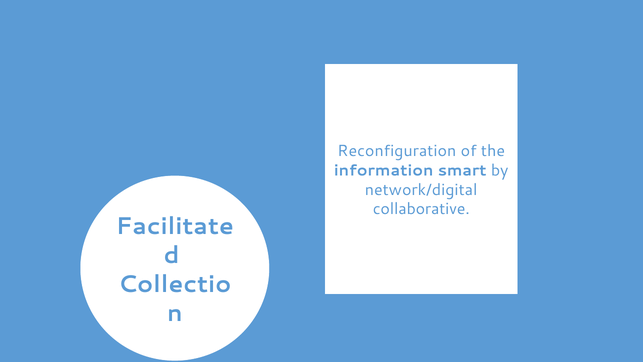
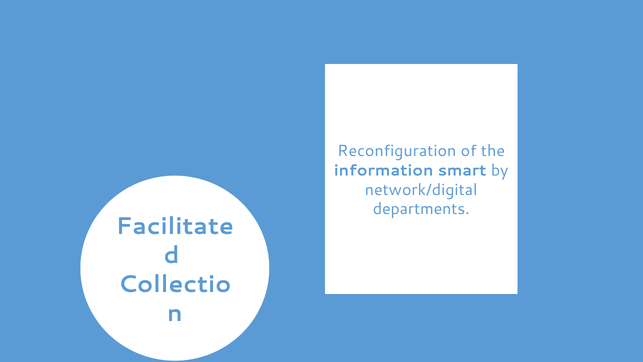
collaborative: collaborative -> departments (421, 209)
